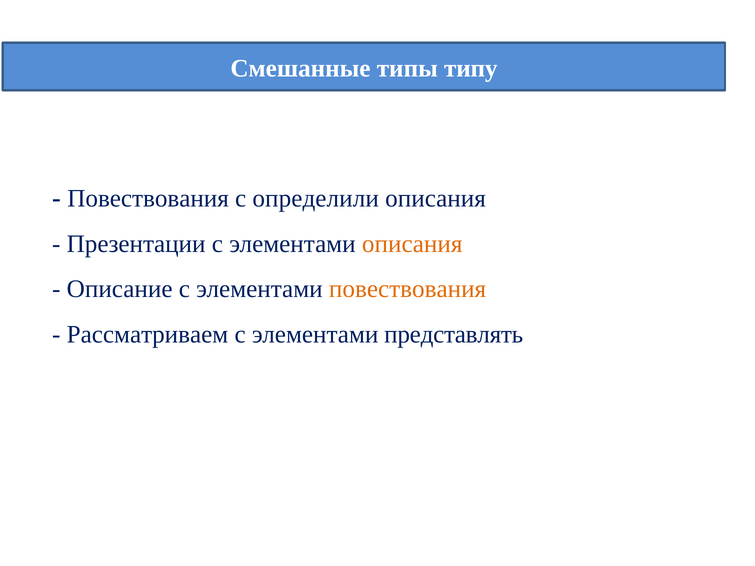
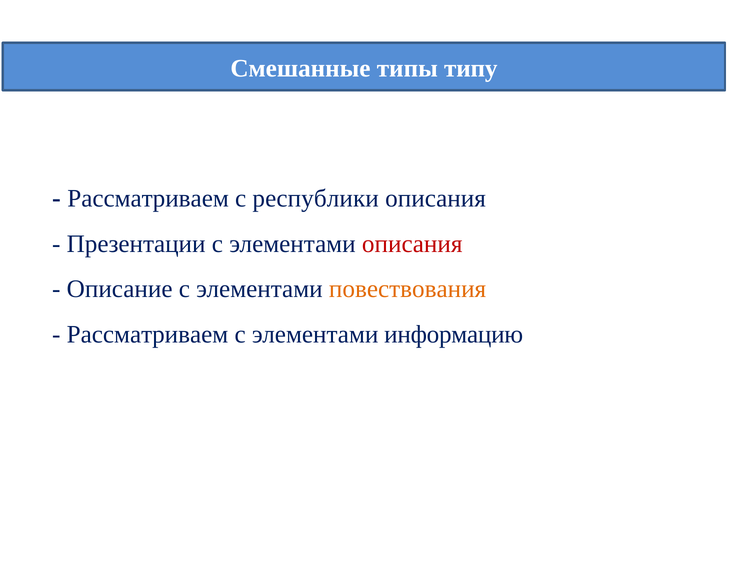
Повествования: Повествования -> Рассматриваем (148, 198)
определили: определили -> республики (316, 198)
описания colour: orange -> red (412, 244)
представлять: представлять -> информацию (454, 335)
